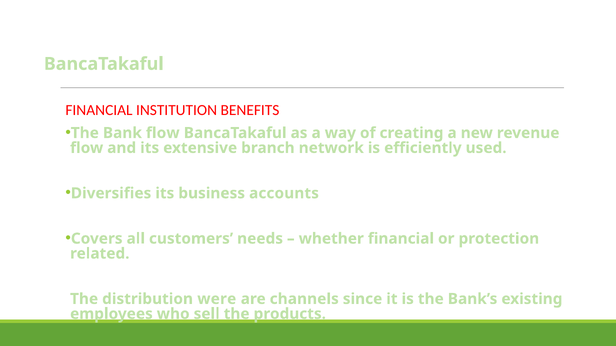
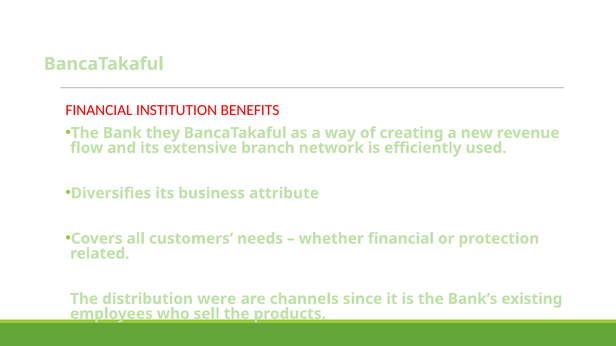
Bank flow: flow -> they (163, 133)
accounts: accounts -> attribute (284, 194)
